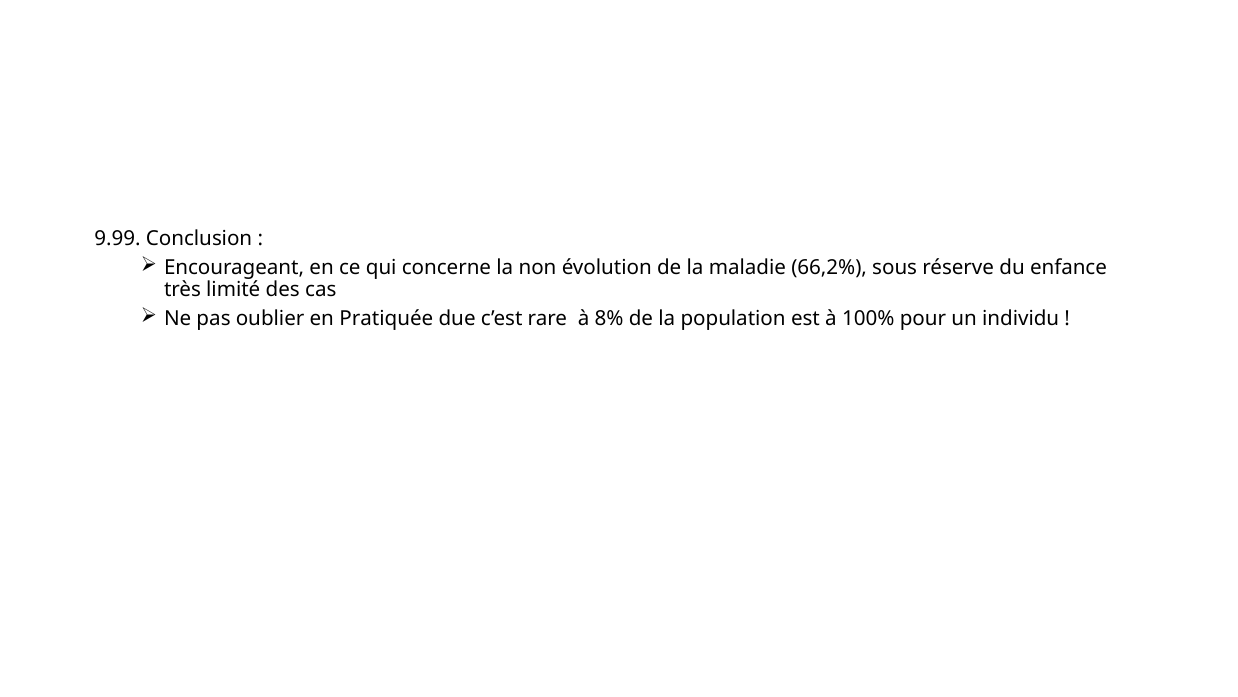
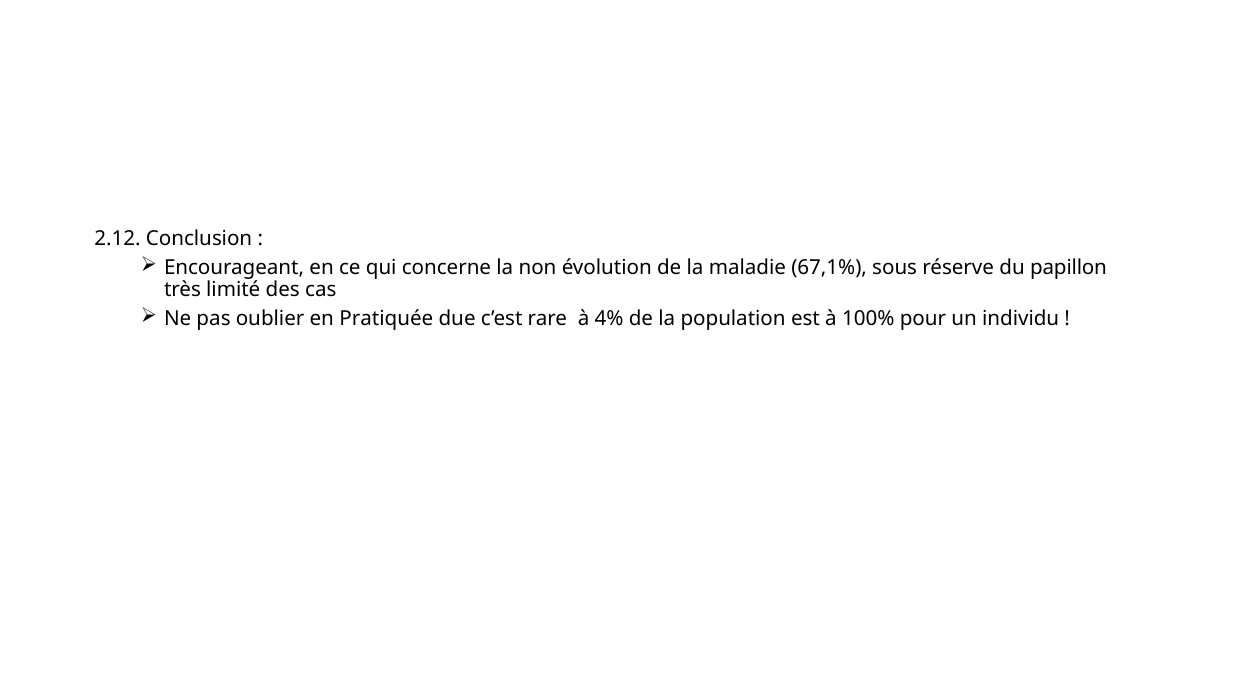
9.99: 9.99 -> 2.12 (117, 239)
66,2%: 66,2% -> 67,1% (829, 267)
enfance: enfance -> papillon (1069, 267)
8%: 8% -> 4% (609, 318)
